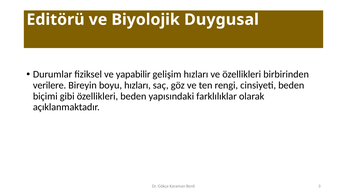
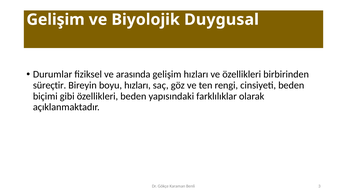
Editörü: Editörü -> Gelişim (56, 20)
yapabilir: yapabilir -> arasında (133, 74)
verilere: verilere -> süreçtir (50, 85)
